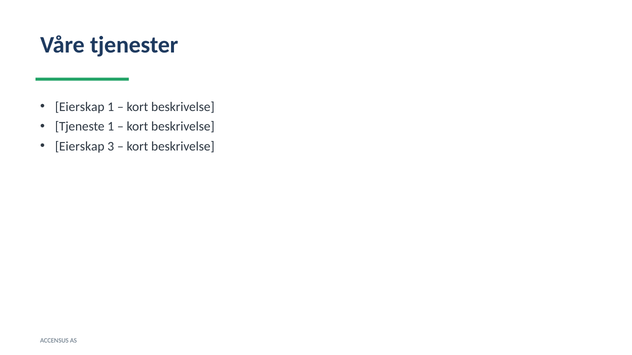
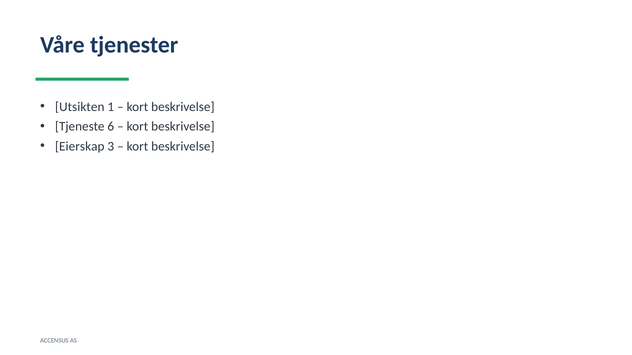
Eierskap: Eierskap -> Utsikten (80, 107)
Tjeneste 1: 1 -> 6 (111, 127)
